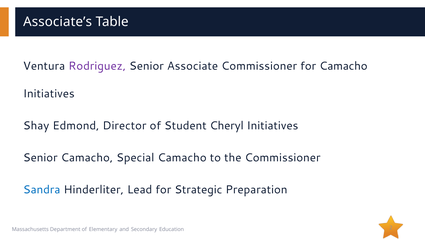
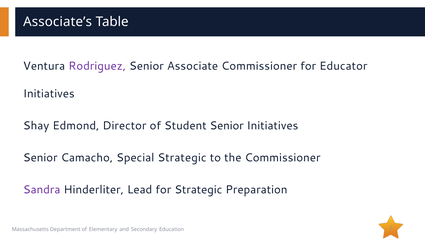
for Camacho: Camacho -> Educator (343, 66)
Student Cheryl: Cheryl -> Senior (227, 126)
Special Camacho: Camacho -> Strategic (182, 158)
Sandra colour: blue -> purple (42, 190)
